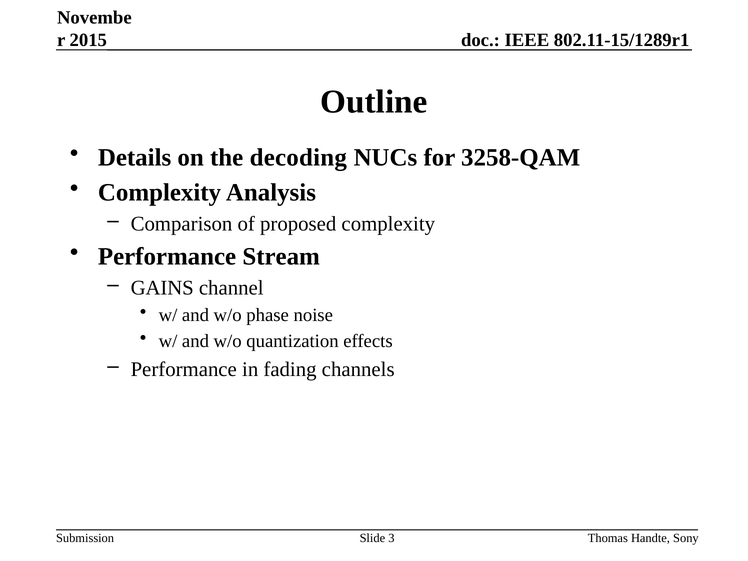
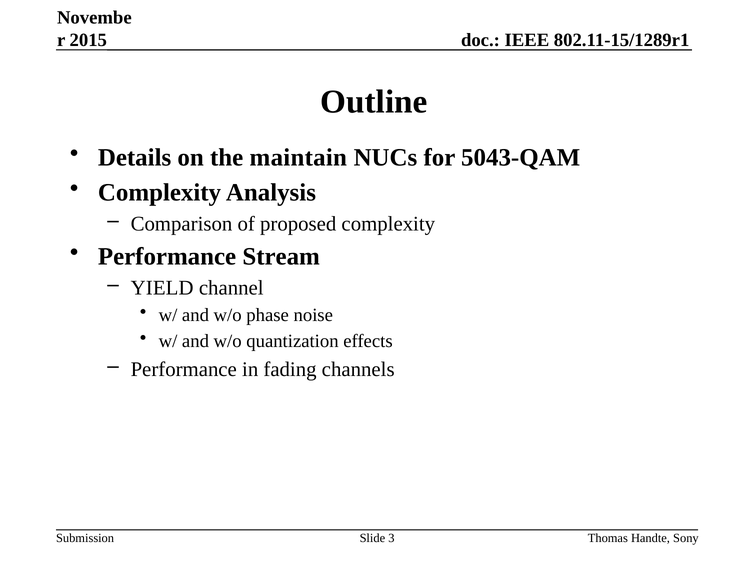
decoding: decoding -> maintain (298, 158)
3258-QAM: 3258-QAM -> 5043-QAM (521, 158)
GAINS: GAINS -> YIELD (162, 288)
